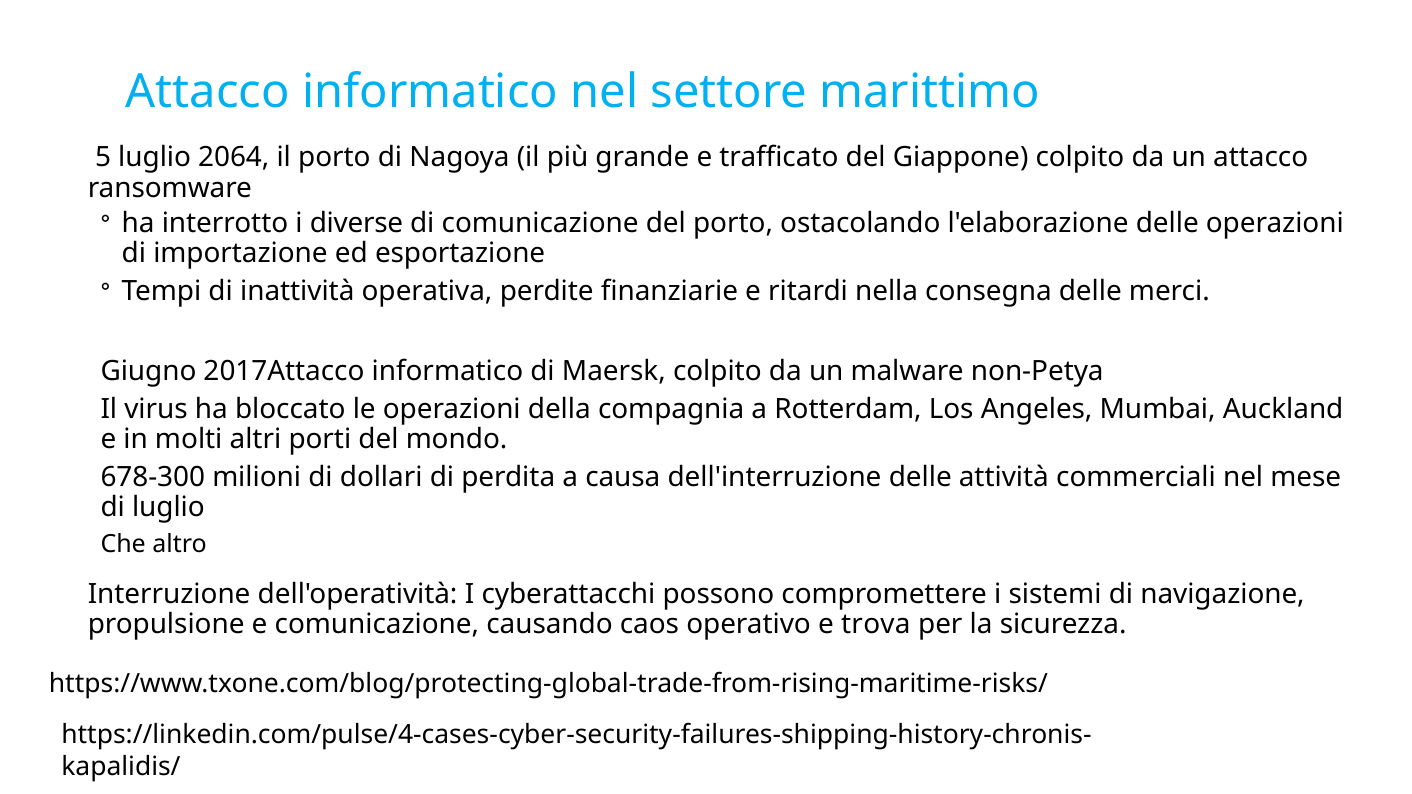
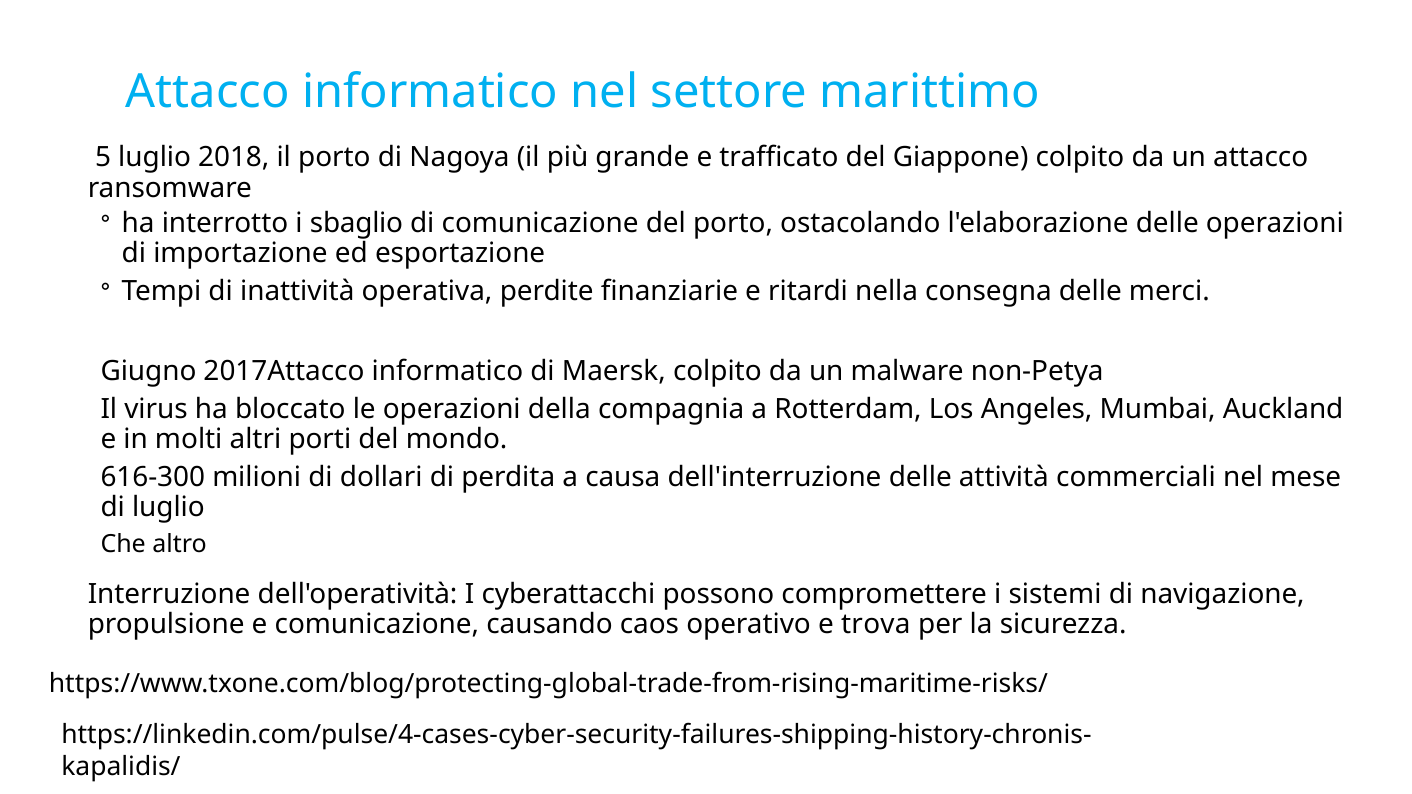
2064: 2064 -> 2018 (234, 158)
diverse: diverse -> sbaglio (357, 223)
678-300: 678-300 -> 616-300 (153, 478)
